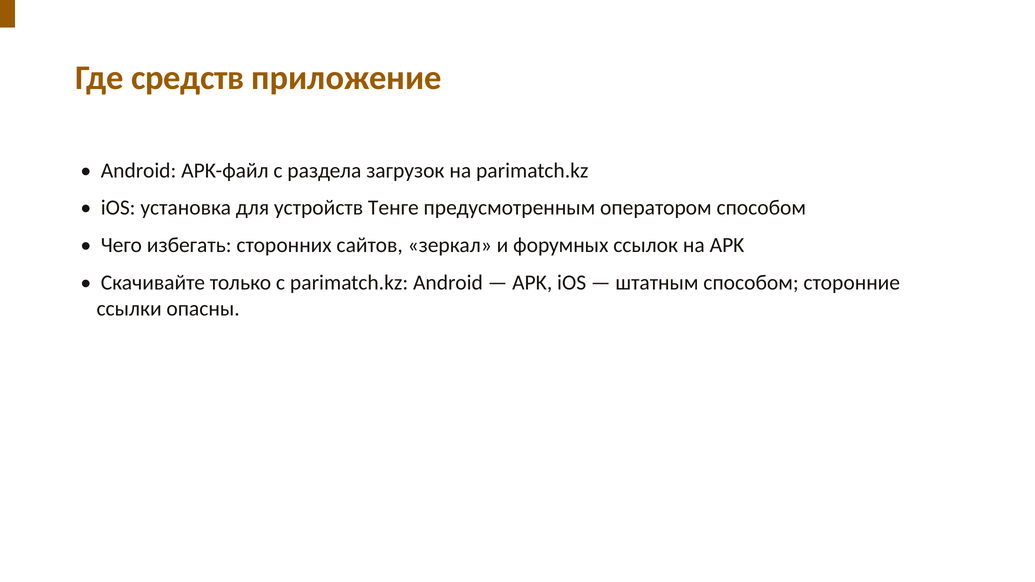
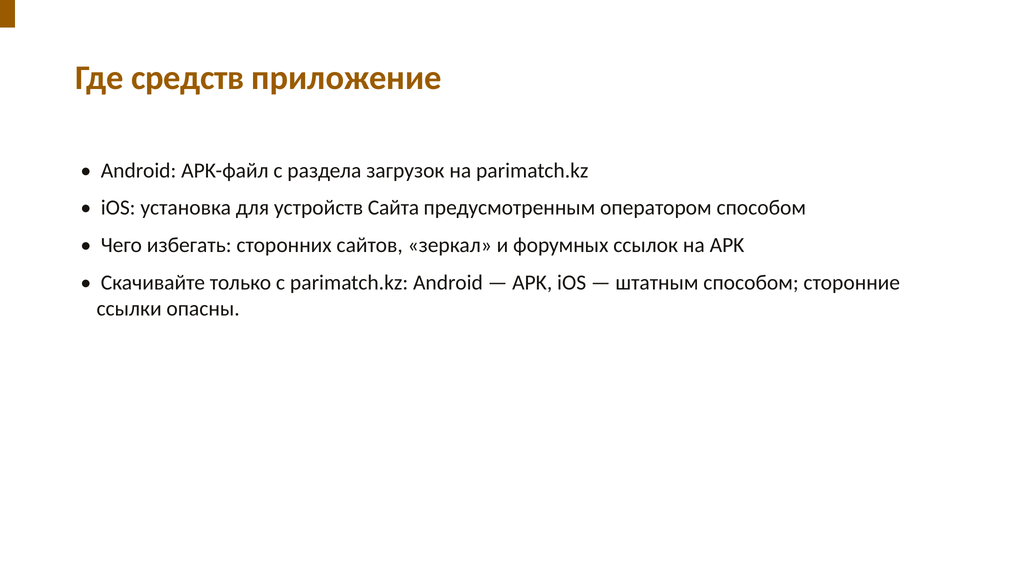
Тенге: Тенге -> Сайта (393, 208)
